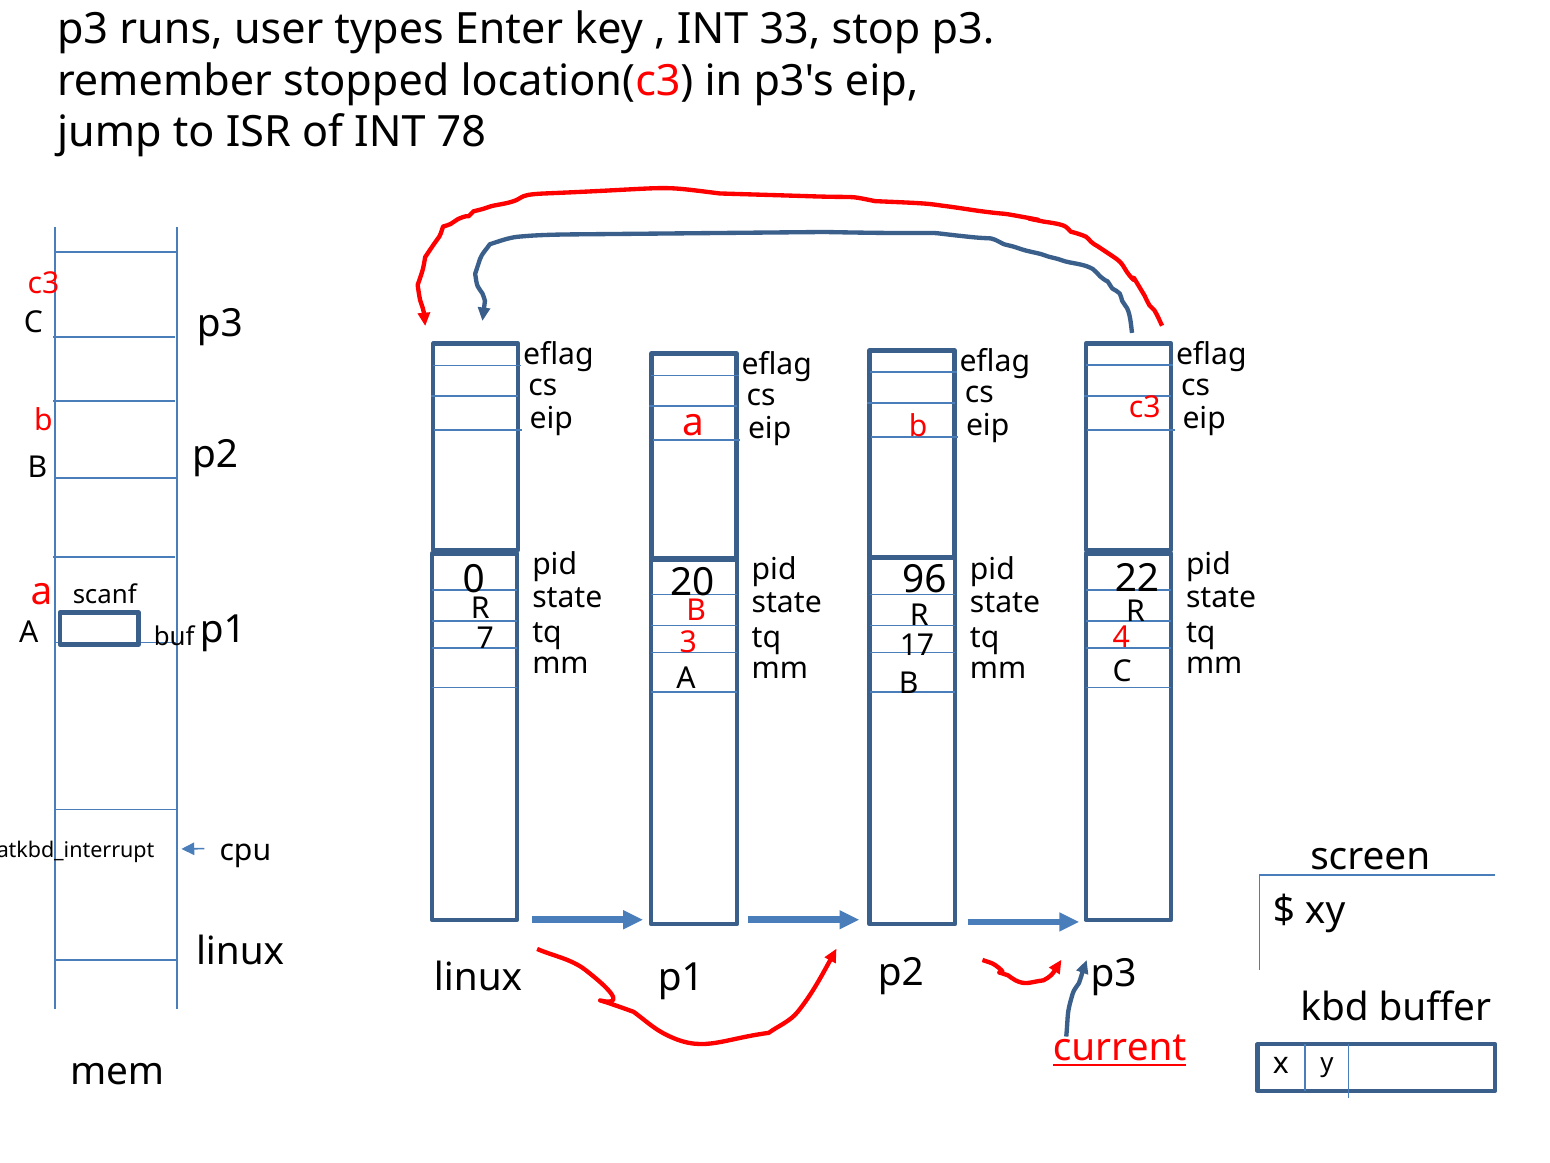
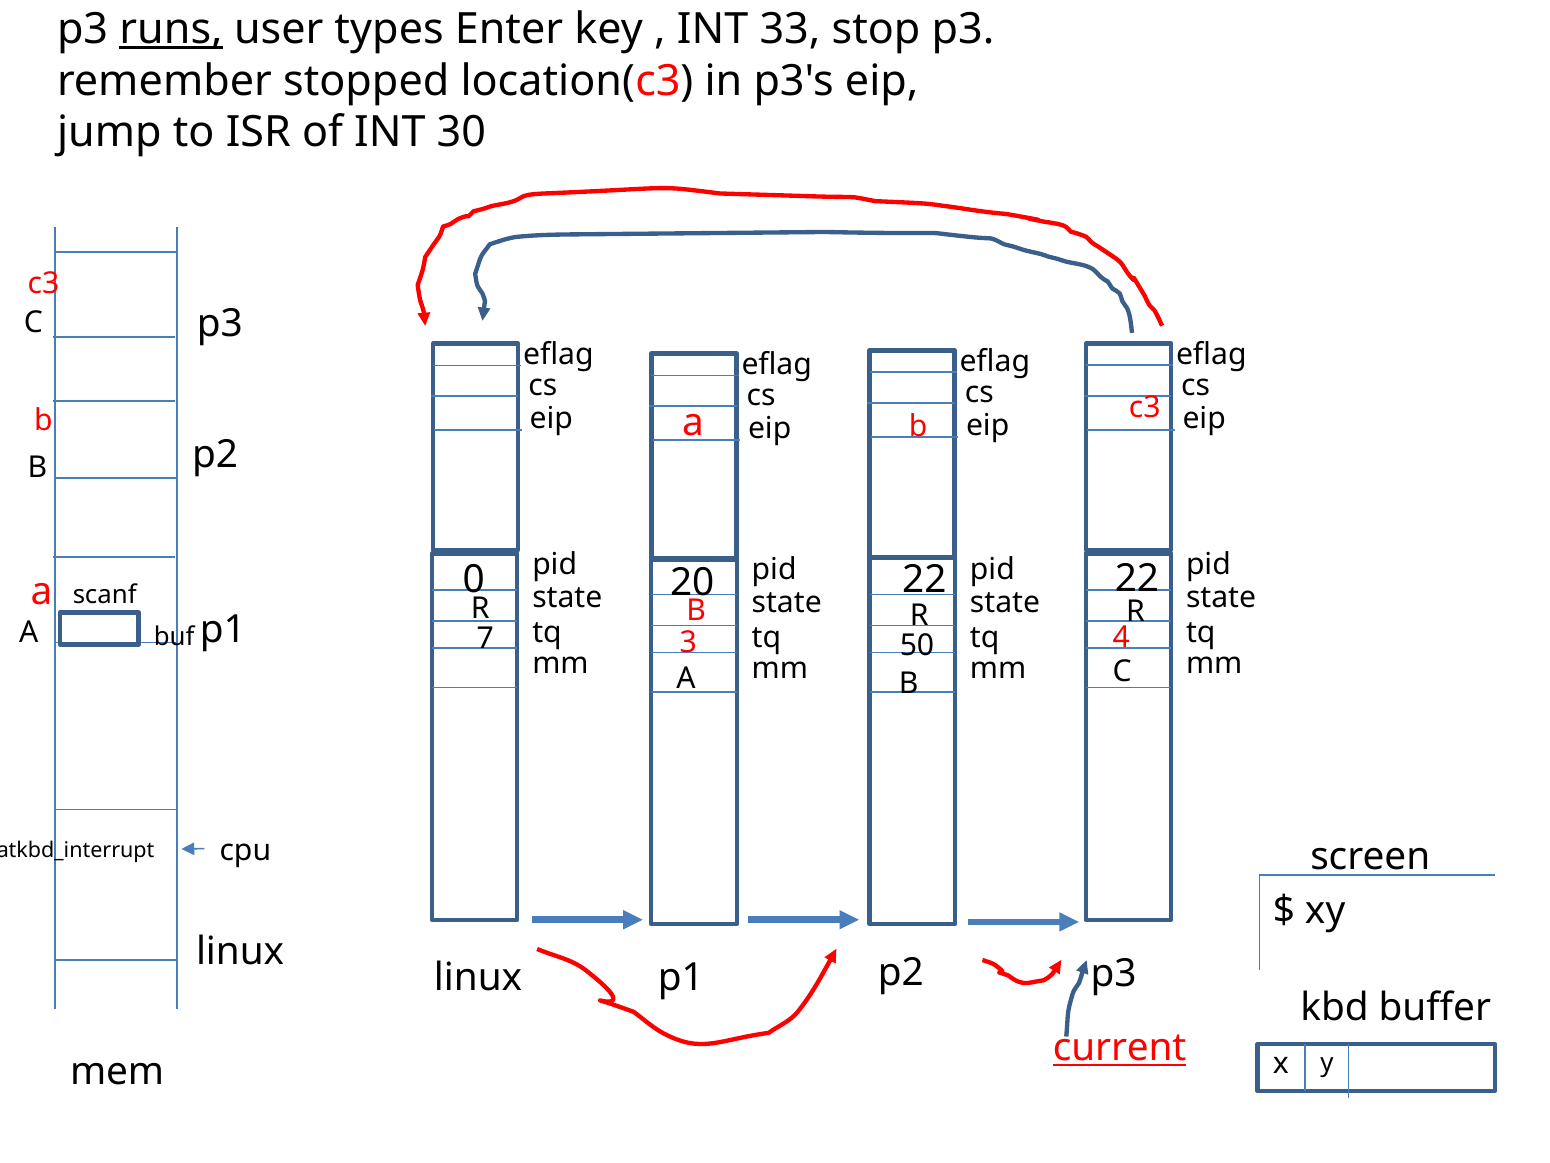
runs underline: none -> present (171, 29)
78: 78 -> 30 (461, 133)
20 96: 96 -> 22 (924, 579)
17: 17 -> 50 (917, 645)
